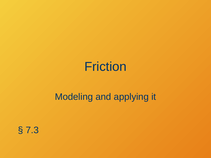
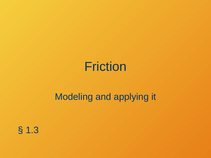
7.3: 7.3 -> 1.3 (32, 130)
